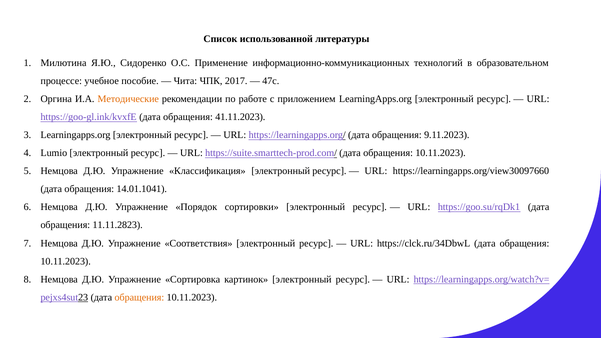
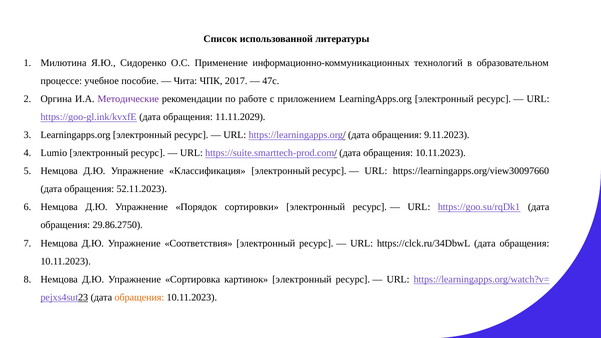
Методические colour: orange -> purple (128, 99)
41.11.2023: 41.11.2023 -> 11.11.2029 (240, 117)
14.01.1041: 14.01.1041 -> 52.11.2023 (142, 189)
11.11.2823: 11.11.2823 -> 29.86.2750 (118, 225)
